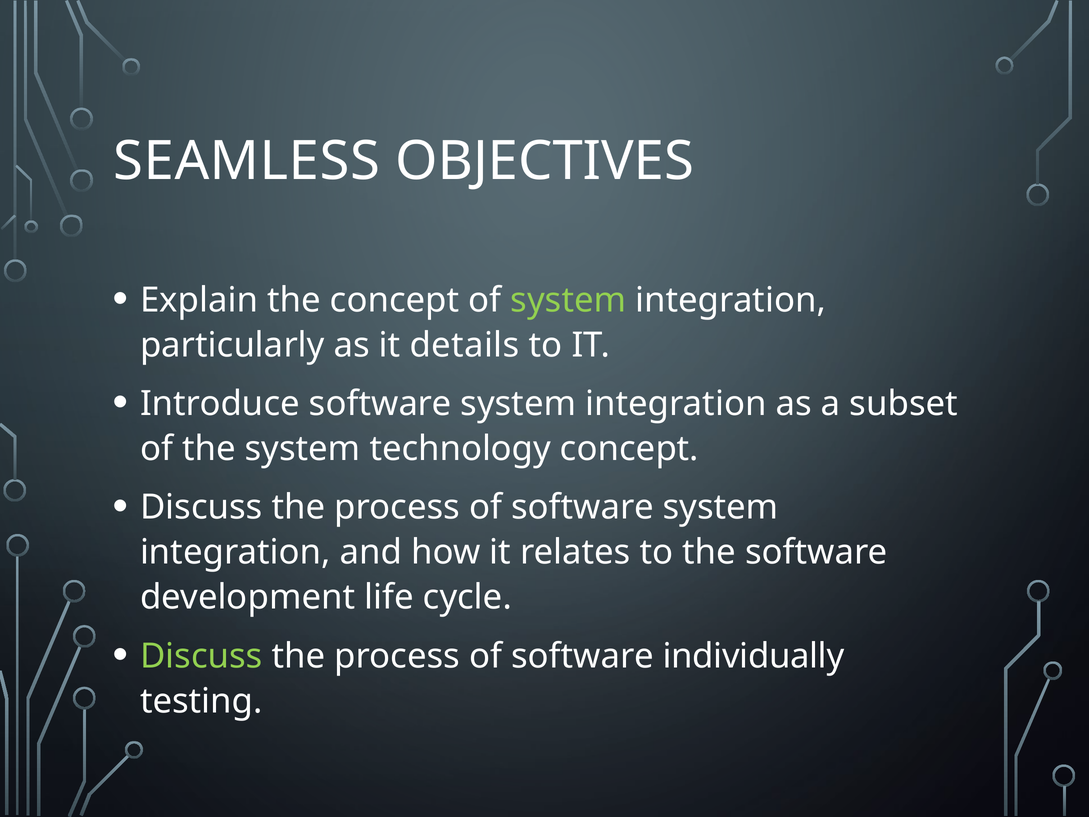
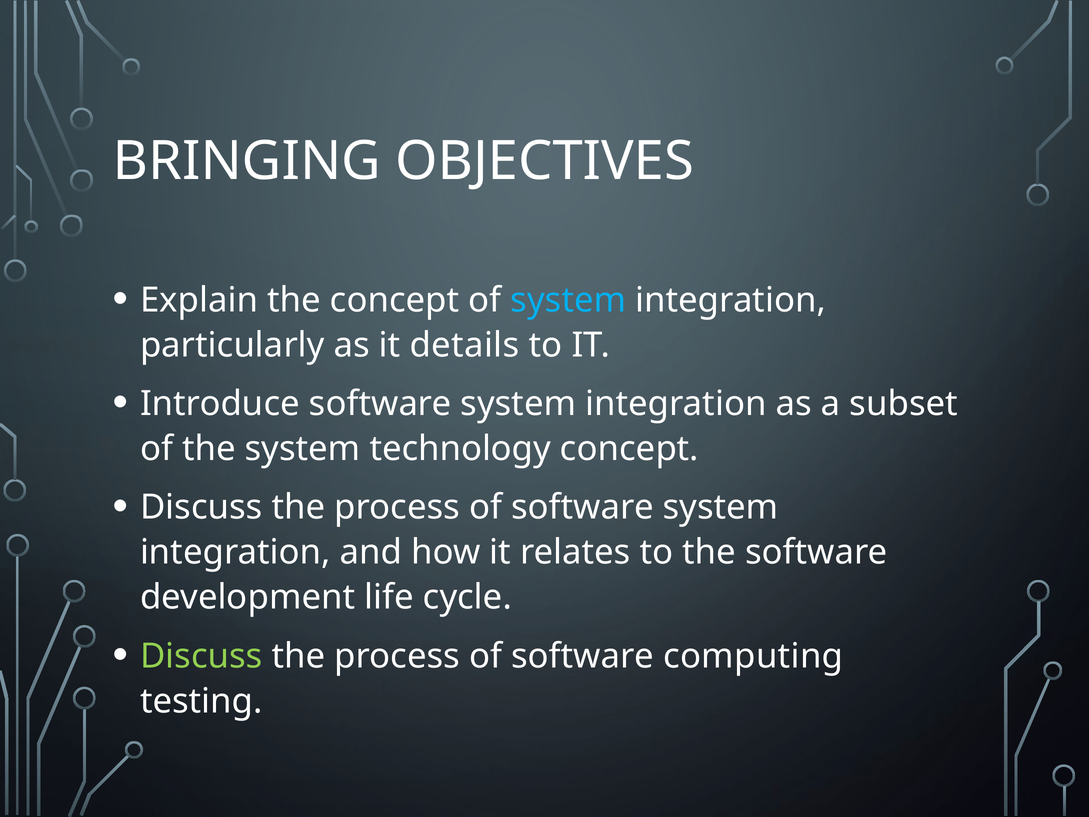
SEAMLESS: SEAMLESS -> BRINGING (247, 161)
system colour: light green -> light blue (568, 300)
individually: individually -> computing (753, 656)
